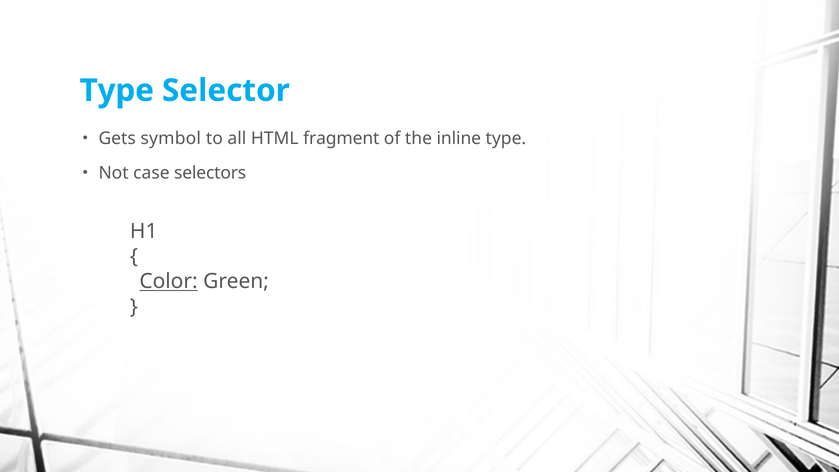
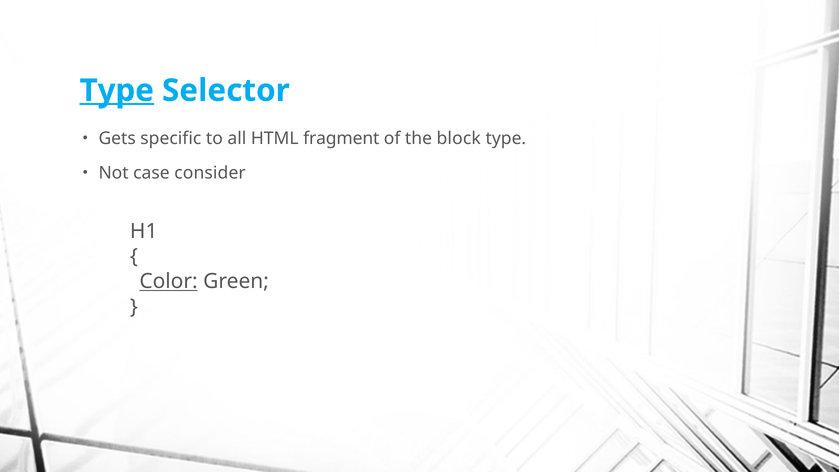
Type underline: none -> present (117, 91)
symbol: symbol -> specific (171, 138)
inline: inline -> block (459, 138)
selectors: selectors -> consider (210, 173)
